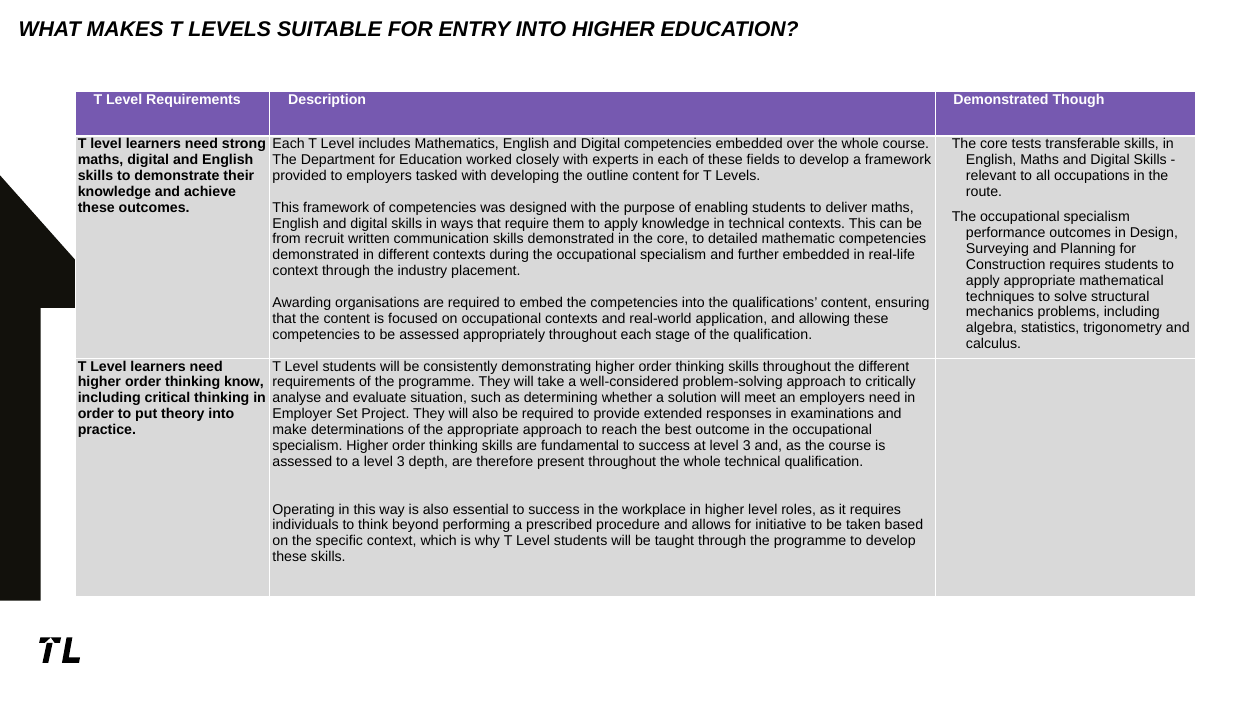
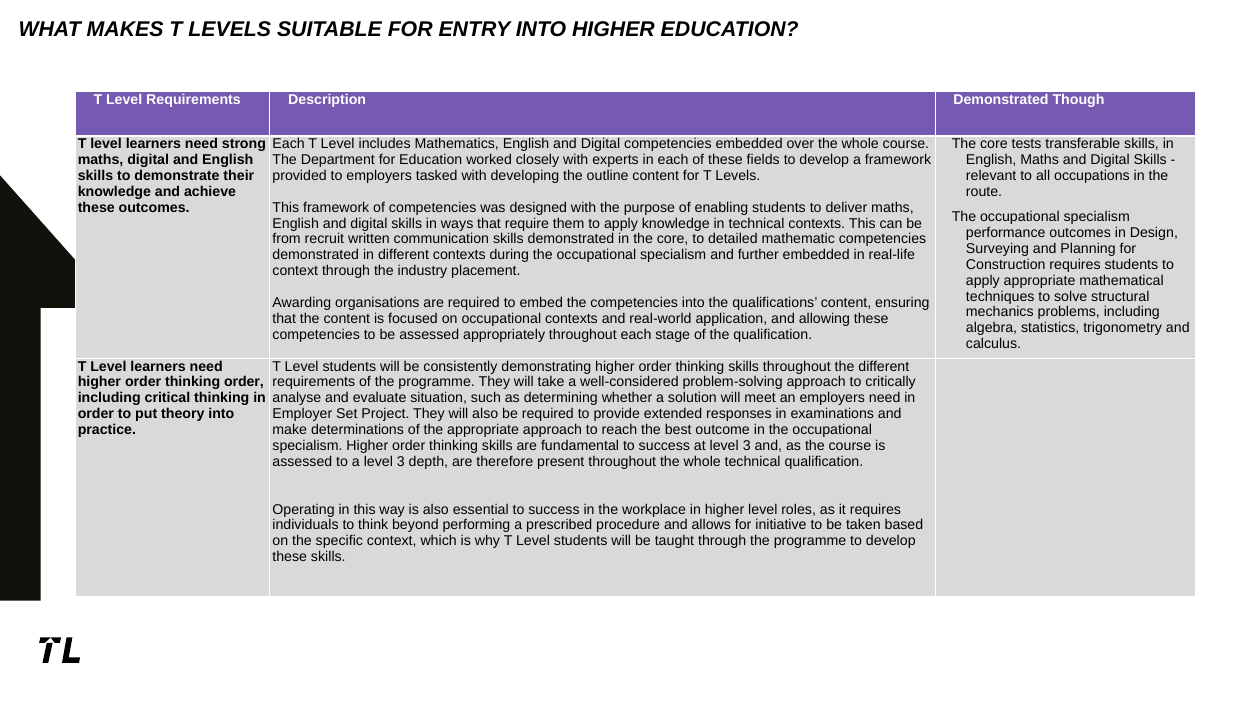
thinking know: know -> order (244, 382)
